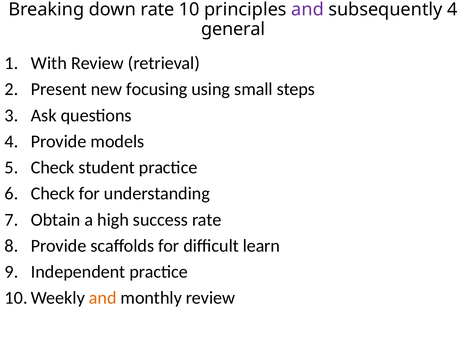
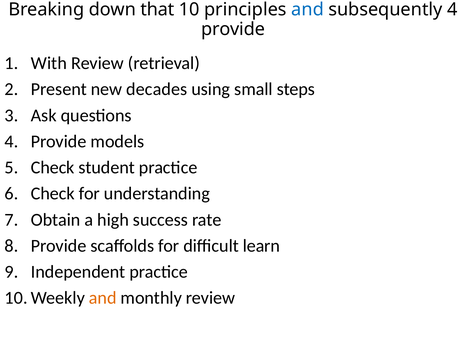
down rate: rate -> that (158, 9)
and colour: purple -> blue (308, 9)
general: general -> provide (233, 29)
focusing: focusing -> decades (157, 89)
